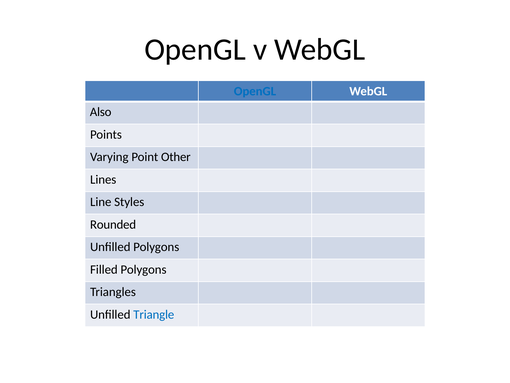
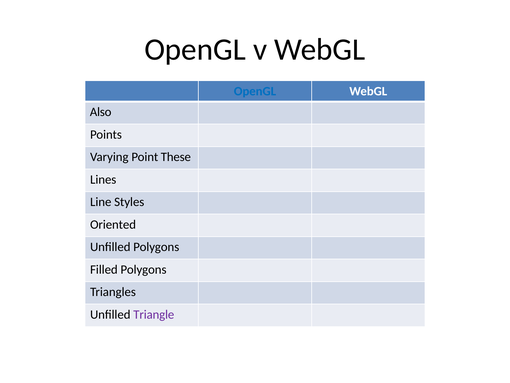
Other: Other -> These (176, 157)
Rounded: Rounded -> Oriented (113, 224)
Triangle colour: blue -> purple (154, 314)
